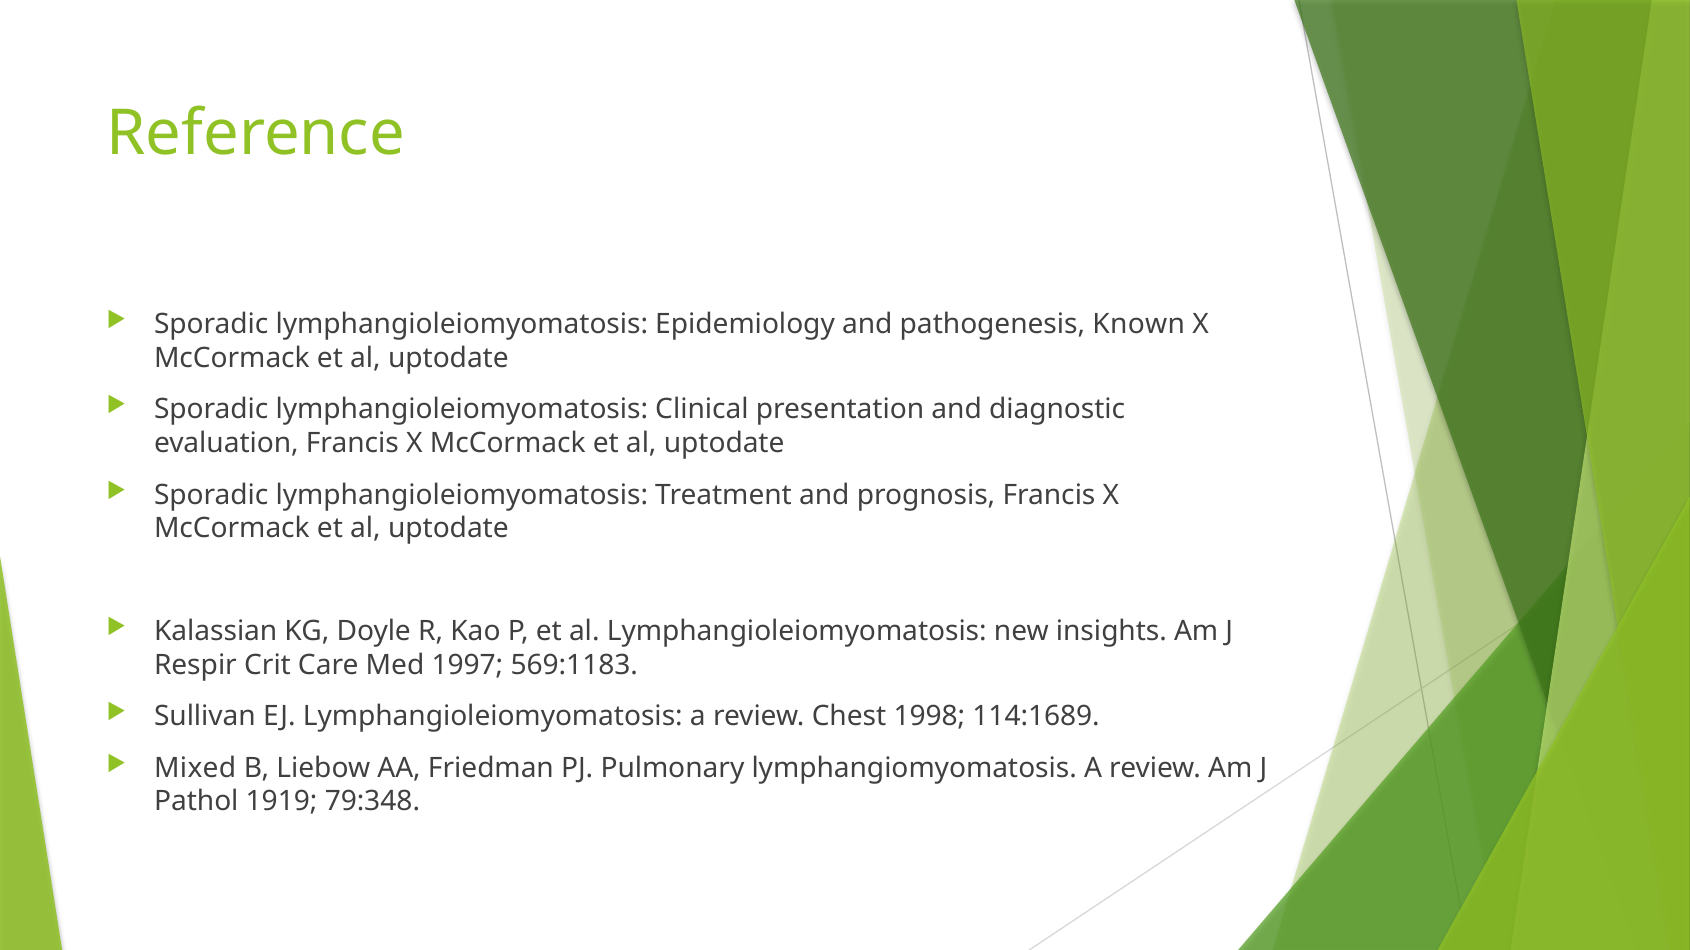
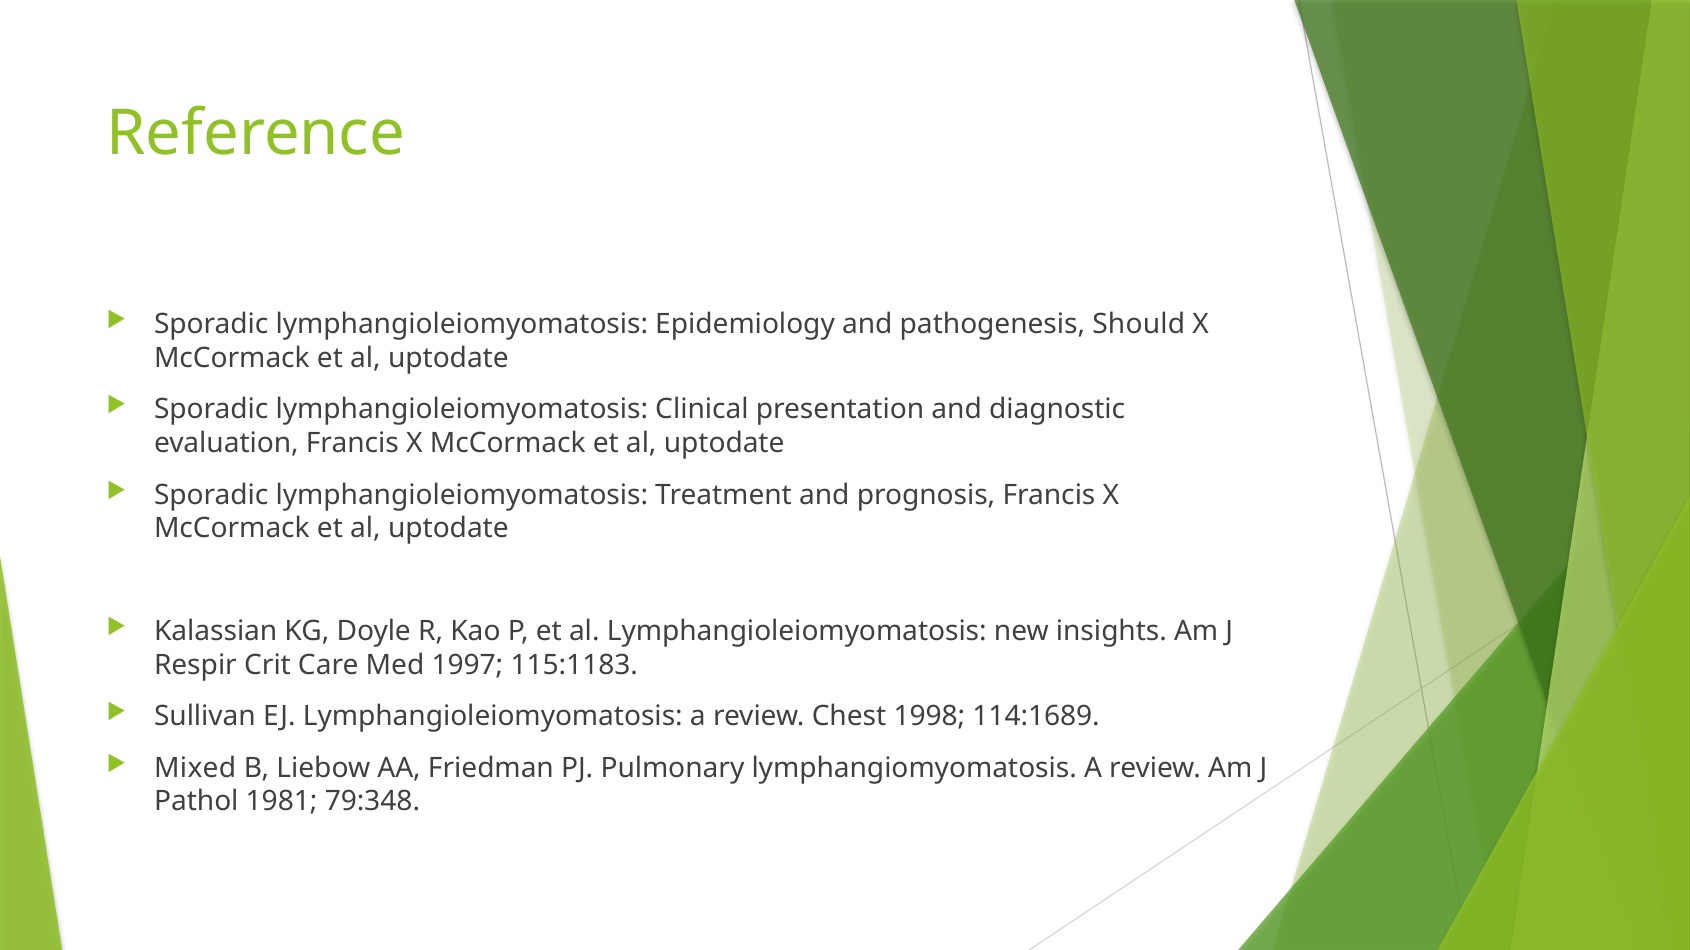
Known: Known -> Should (1139, 325)
569:1183: 569:1183 -> 115:1183 (574, 665)
1919: 1919 -> 1981 (282, 802)
